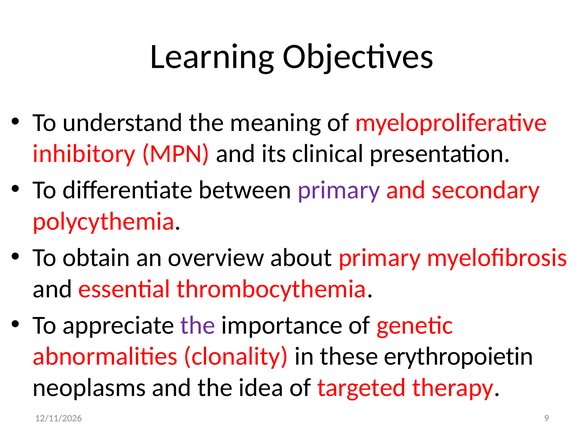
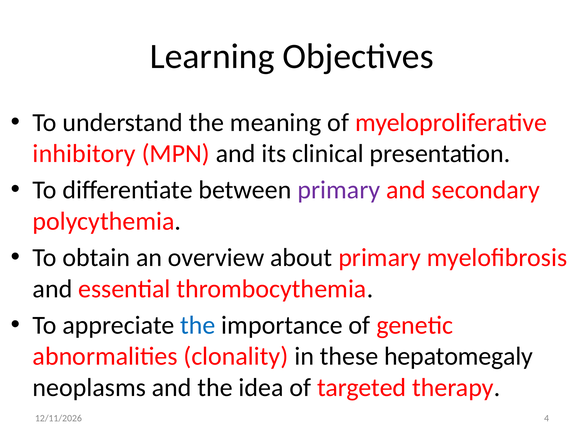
the colour: purple -> blue (198, 325)
erythropoietin: erythropoietin -> hepatomegaly (459, 356)
9: 9 -> 4 (547, 418)
